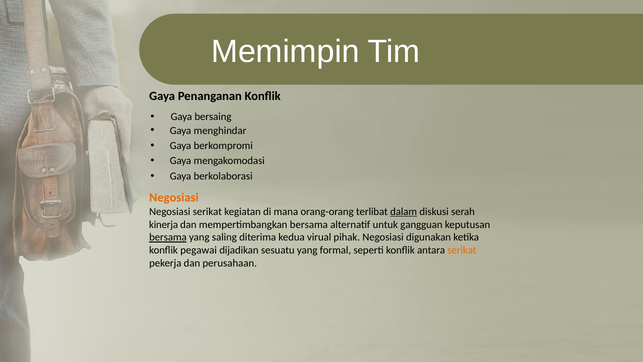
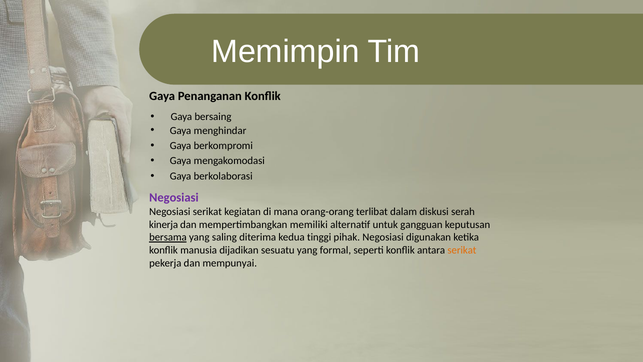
Negosiasi colour: orange -> purple (174, 197)
dalam underline: present -> none (404, 211)
mempertimbangkan bersama: bersama -> memiliki (309, 224)
virual: virual -> tinggi (319, 237)
pegawai: pegawai -> manusia (199, 250)
perusahaan: perusahaan -> mempunyai (230, 263)
